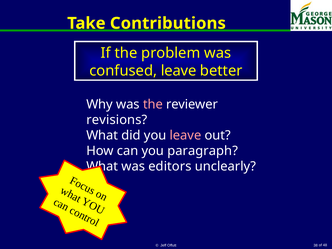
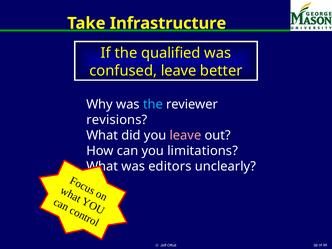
Contributions: Contributions -> Infrastructure (168, 23)
problem: problem -> qualified (171, 53)
the colour: pink -> light blue (153, 104)
paragraph: paragraph -> limitations (203, 151)
